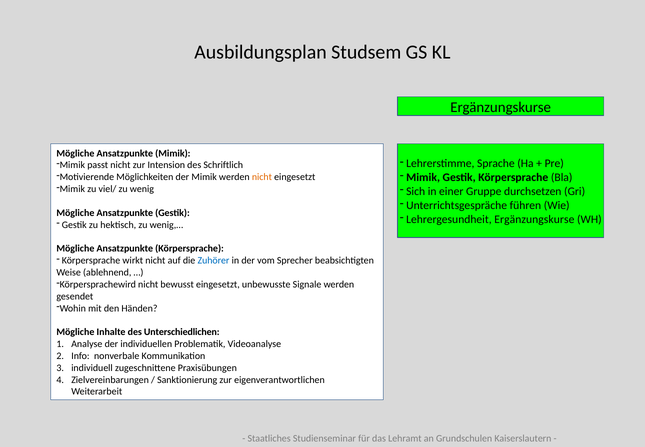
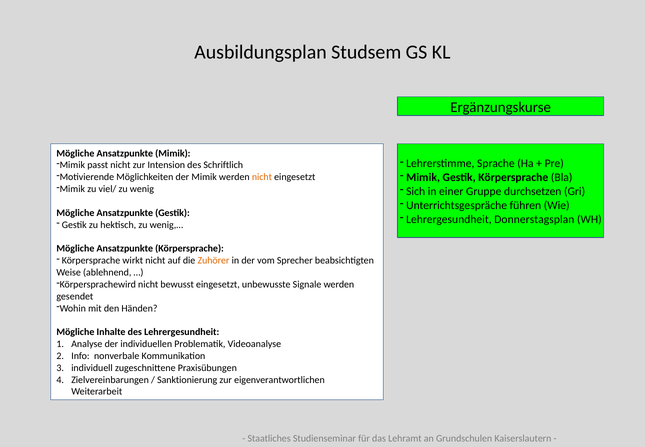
Lehrergesundheit Ergänzungskurse: Ergänzungskurse -> Donnerstagsplan (534, 219)
Zuhörer colour: blue -> orange (213, 260)
des Unterschiedlichen: Unterschiedlichen -> Lehrergesundheit (182, 332)
